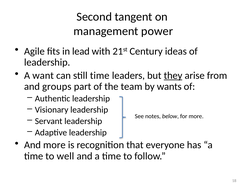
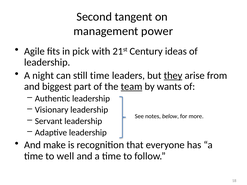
lead: lead -> pick (81, 51)
want: want -> night (43, 76)
groups: groups -> biggest (57, 87)
team underline: none -> present (132, 87)
And more: more -> make (54, 145)
